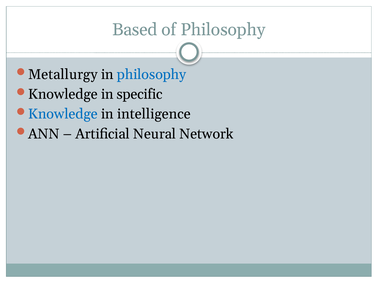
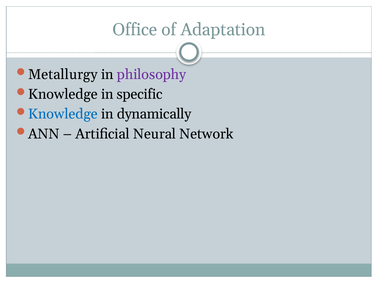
Based: Based -> Office (135, 30)
of Philosophy: Philosophy -> Adaptation (223, 30)
philosophy colour: blue -> purple (152, 74)
intelligence: intelligence -> dynamically (154, 114)
